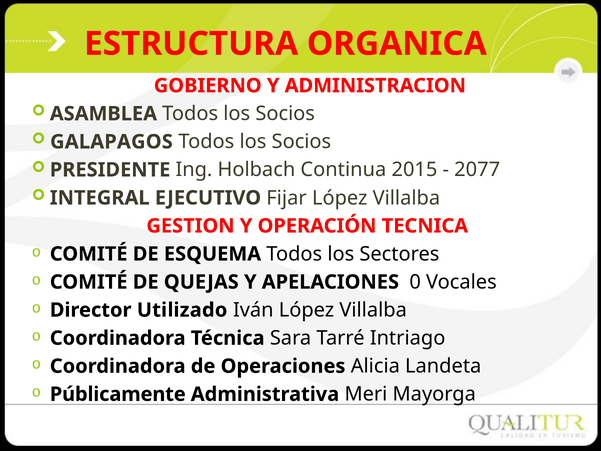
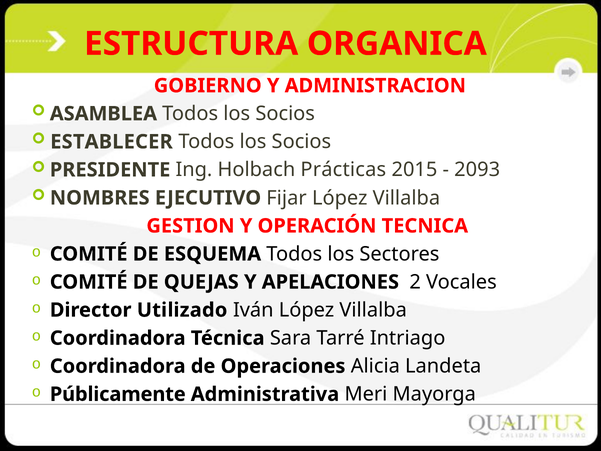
GALAPAGOS: GALAPAGOS -> ESTABLECER (111, 142)
Continua: Continua -> Prácticas (343, 170)
2077: 2077 -> 2093 (477, 170)
INTEGRAL: INTEGRAL -> NOMBRES (100, 198)
0: 0 -> 2 (415, 282)
